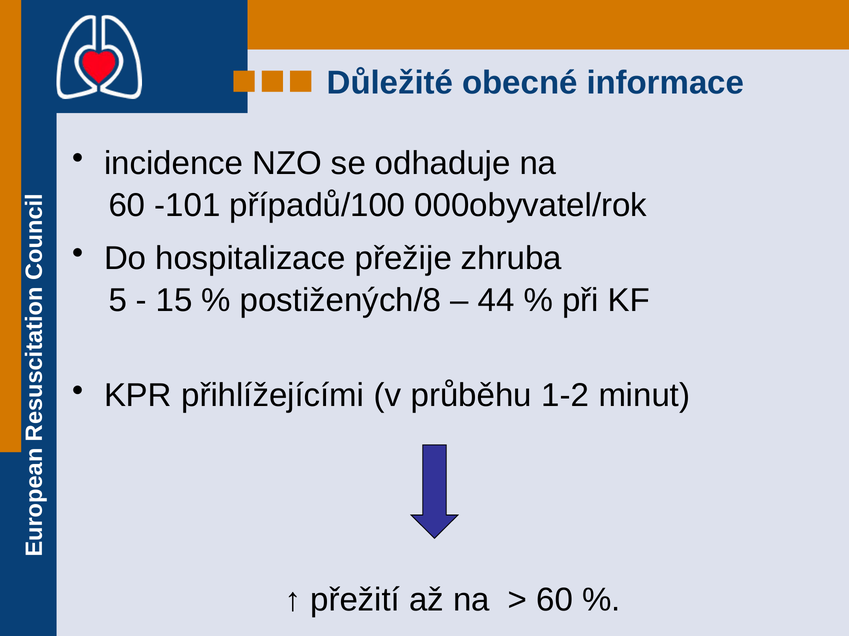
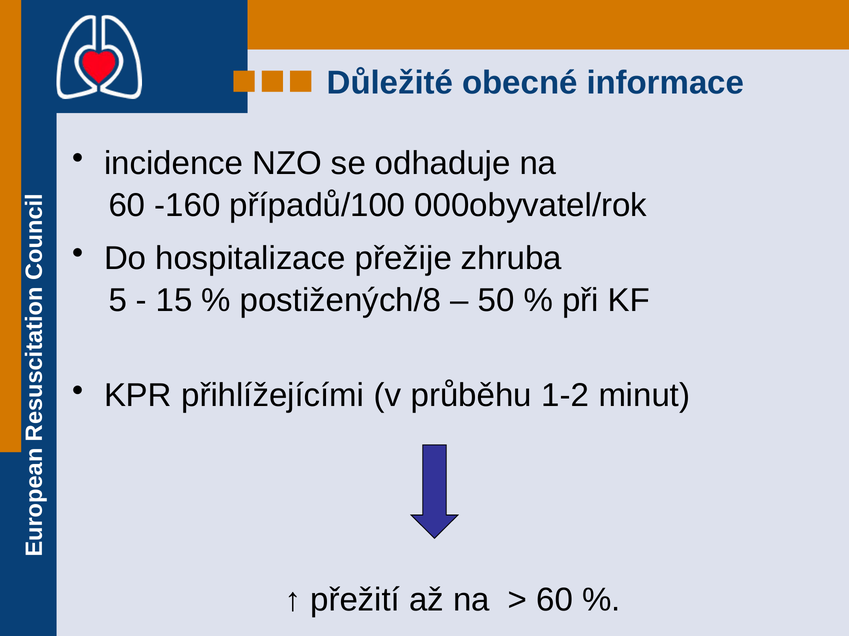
-101: -101 -> -160 (187, 206)
44: 44 -> 50 (496, 301)
